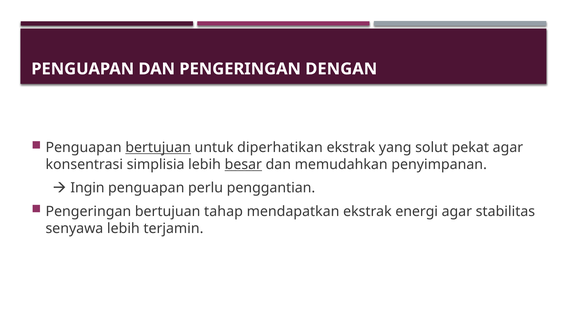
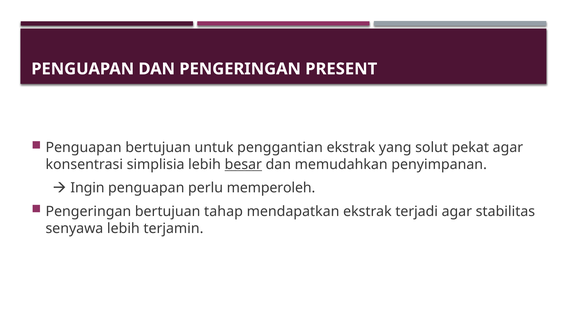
DENGAN: DENGAN -> PRESENT (341, 69)
bertujuan underline: present -> none (158, 148)
diperhatikan: diperhatikan -> penggantian (280, 148)
penggantian: penggantian -> memperoleh (271, 188)
energi: energi -> terjadi (417, 211)
